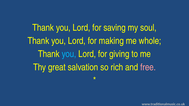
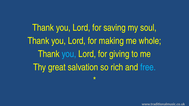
free colour: pink -> light blue (148, 67)
